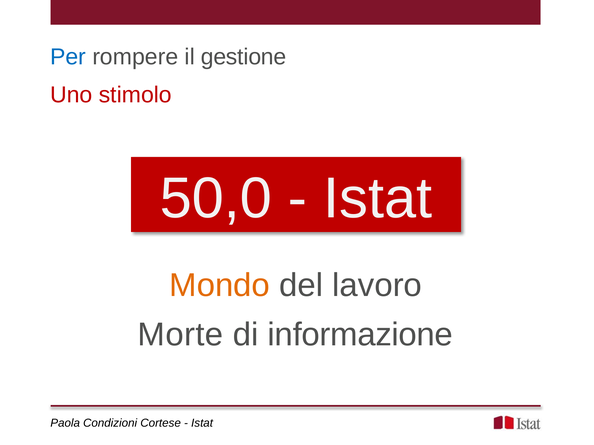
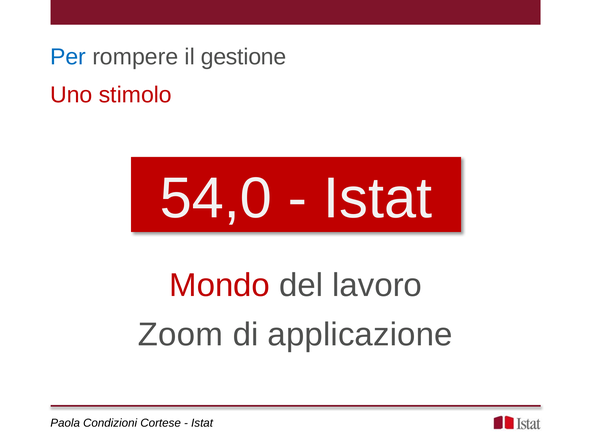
50,0: 50,0 -> 54,0 (216, 199)
Mondo colour: orange -> red (220, 285)
Morte: Morte -> Zoom (180, 335)
informazione: informazione -> applicazione (360, 335)
